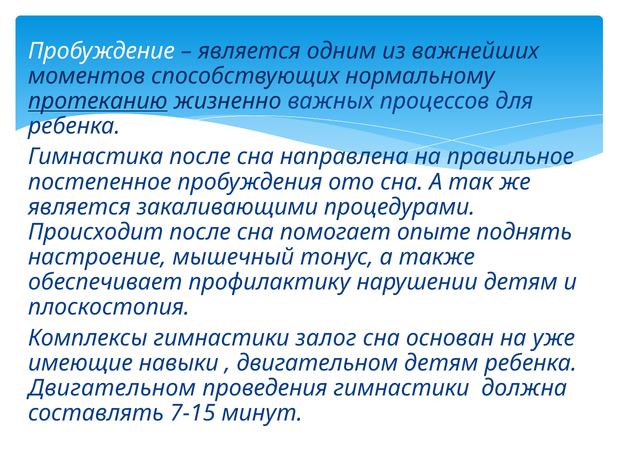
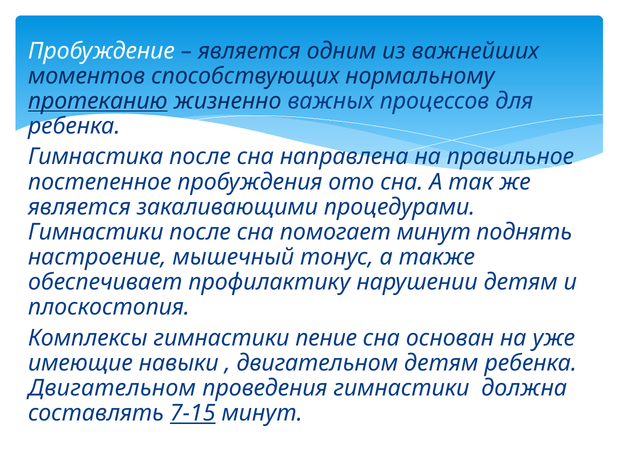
Происходит: Происходит -> Гимнастики (96, 232)
помогает опыте: опыте -> минут (434, 232)
залог: залог -> пение (326, 338)
7-15 underline: none -> present (193, 413)
